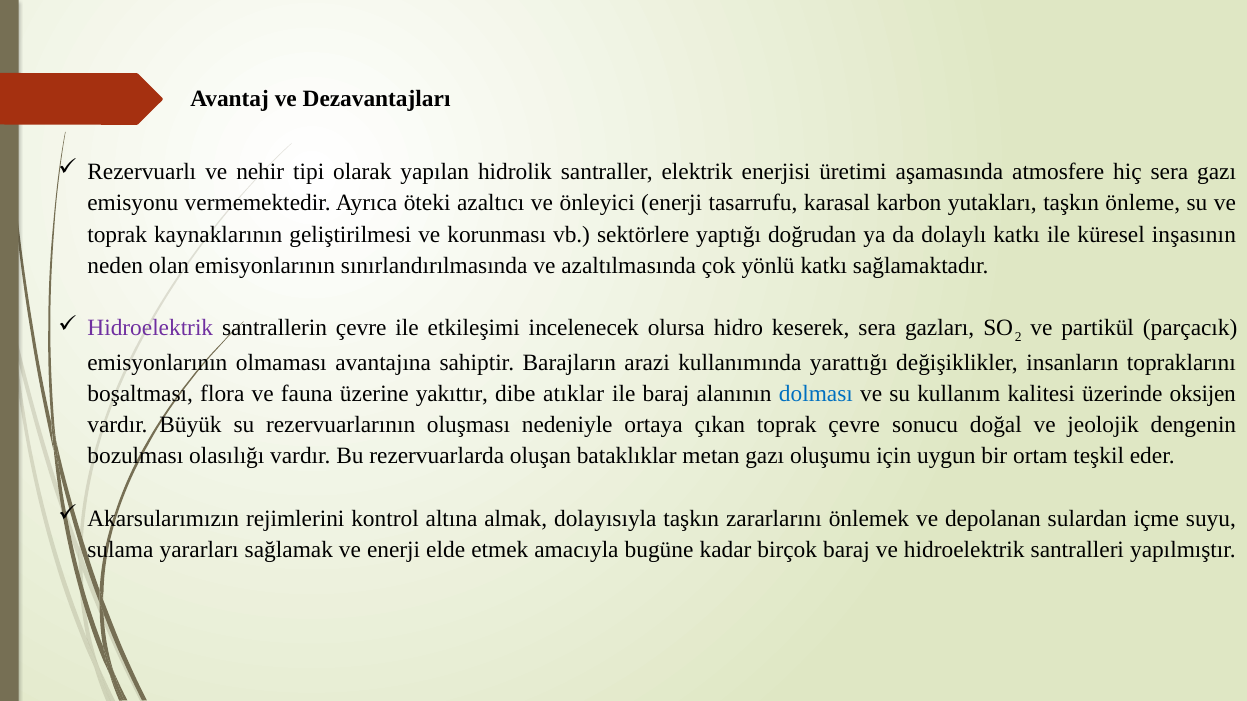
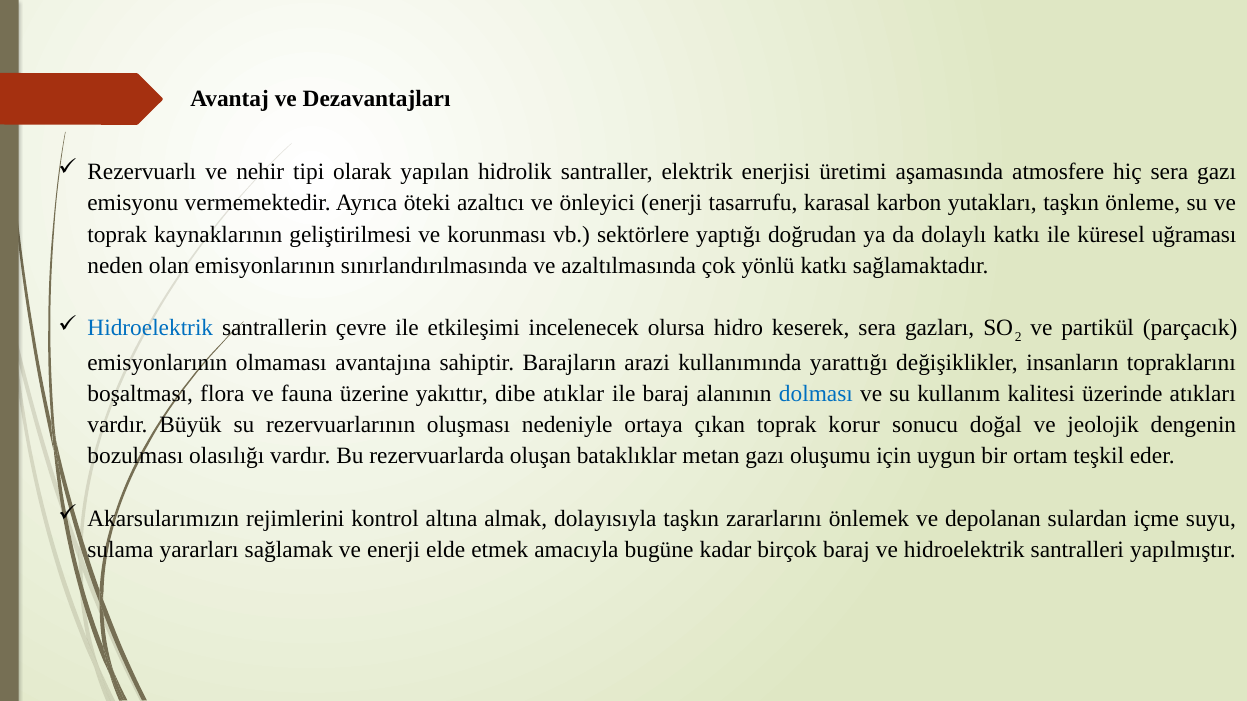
inşasının: inşasının -> uğraması (1194, 234)
Hidroelektrik colour: purple -> blue (150, 328)
oksijen: oksijen -> atıkları (1203, 394)
toprak çevre: çevre -> korur (854, 425)
